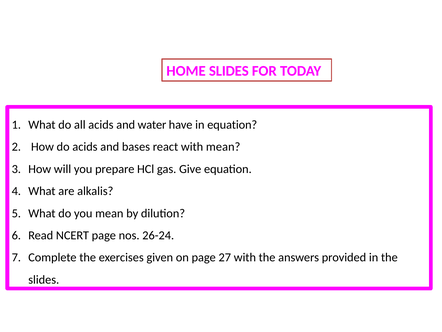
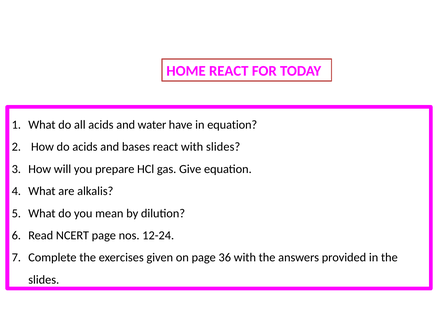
HOME SLIDES: SLIDES -> REACT (229, 71)
with mean: mean -> slides (223, 147)
26-24: 26-24 -> 12-24 (158, 235)
27: 27 -> 36 (225, 257)
